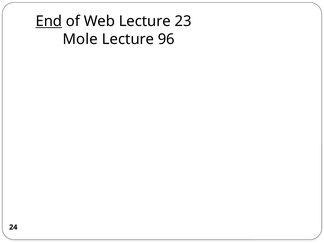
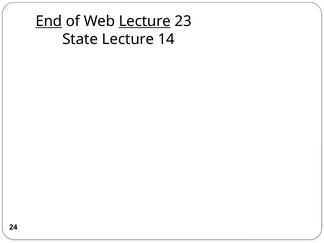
Lecture underline: none -> present (145, 21)
Mole: Mole -> State (80, 39)
96: 96 -> 14 (166, 39)
